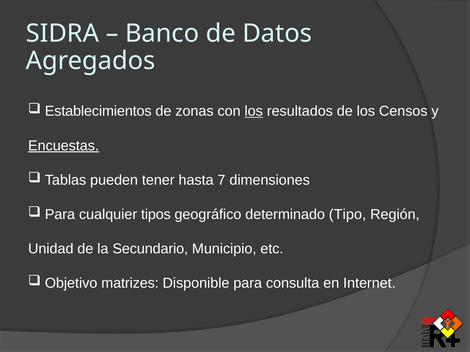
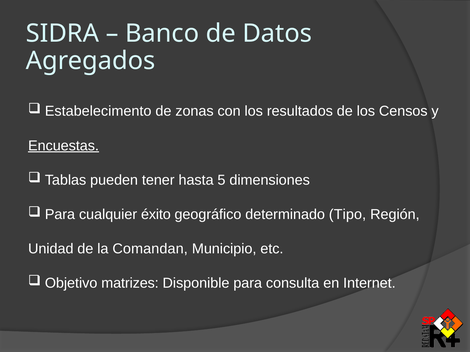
Establecimientos: Establecimientos -> Estabelecimento (98, 111)
los underline: present -> none (254, 111)
7: 7 -> 5 (221, 180)
tipos: tipos -> éxito (156, 215)
Secundario: Secundario -> Comandan (150, 249)
